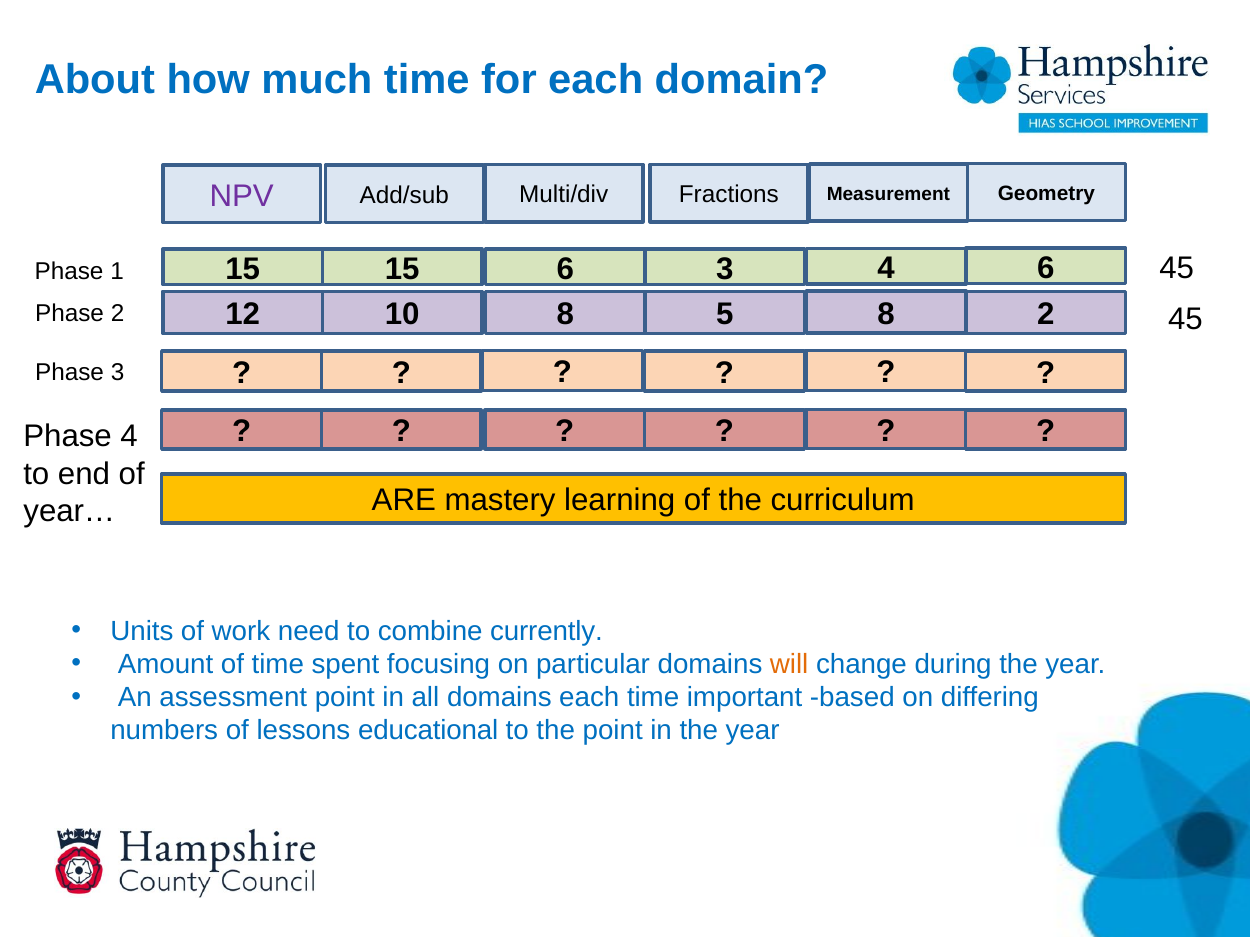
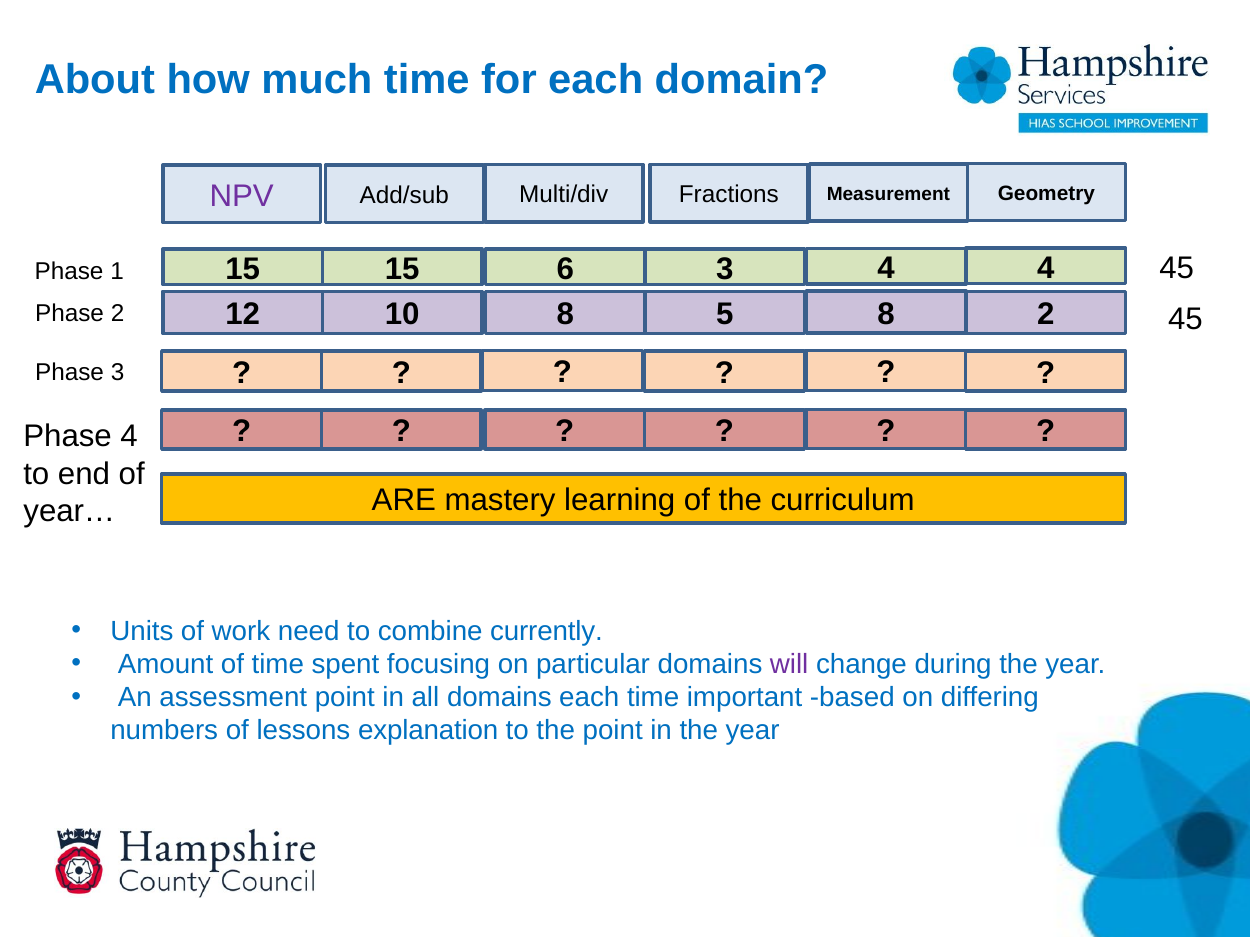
4 6: 6 -> 4 (1046, 268)
will colour: orange -> purple (789, 665)
educational: educational -> explanation (428, 731)
